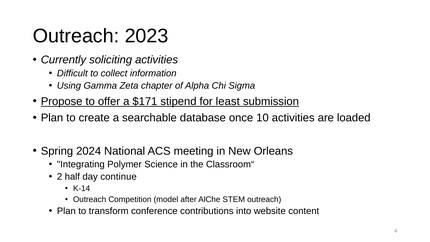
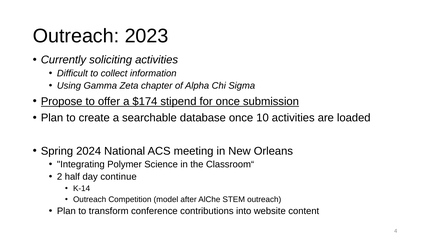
$171: $171 -> $174 (145, 101)
for least: least -> once (228, 101)
